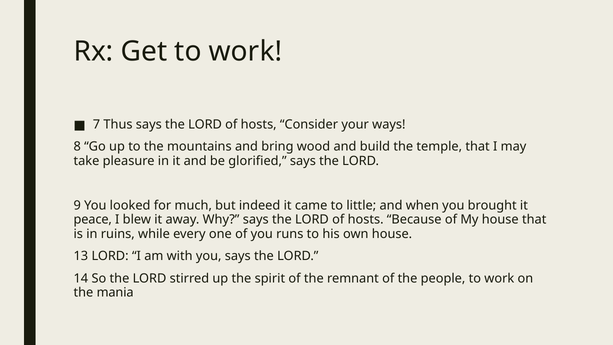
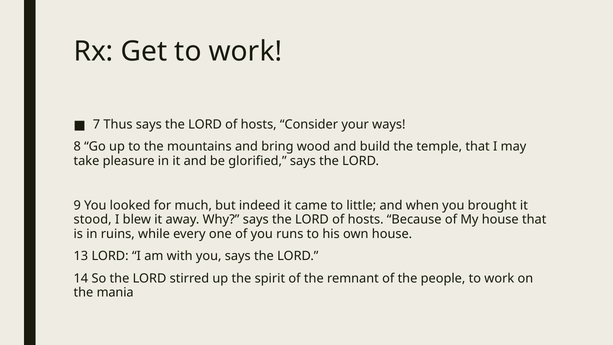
peace: peace -> stood (93, 220)
